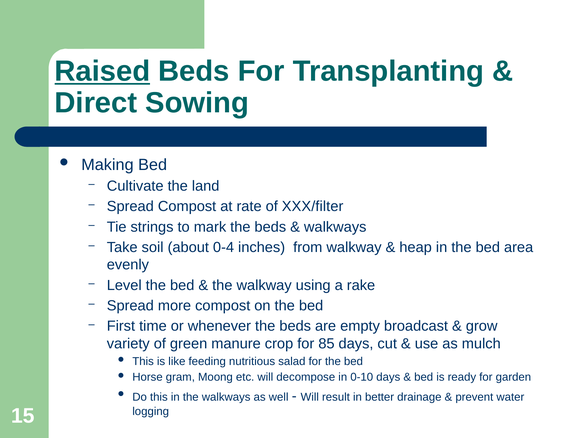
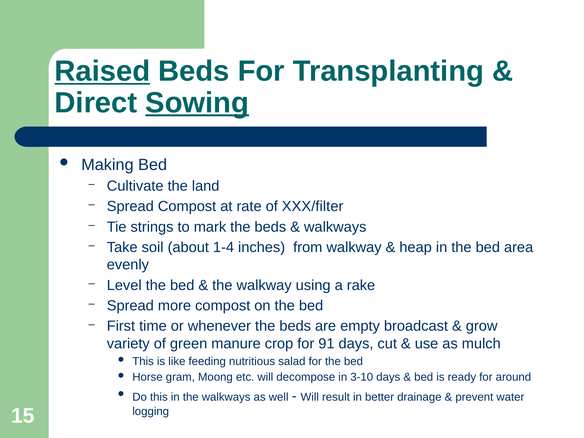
Sowing underline: none -> present (197, 103)
0-4: 0-4 -> 1-4 (224, 247)
85: 85 -> 91 (326, 344)
0-10: 0-10 -> 3-10 (362, 377)
garden: garden -> around (513, 377)
